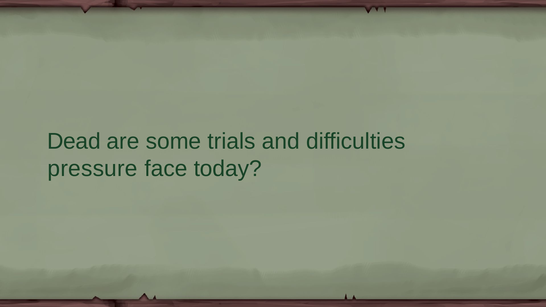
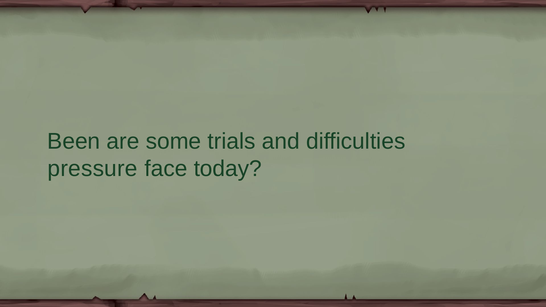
Dead: Dead -> Been (74, 141)
